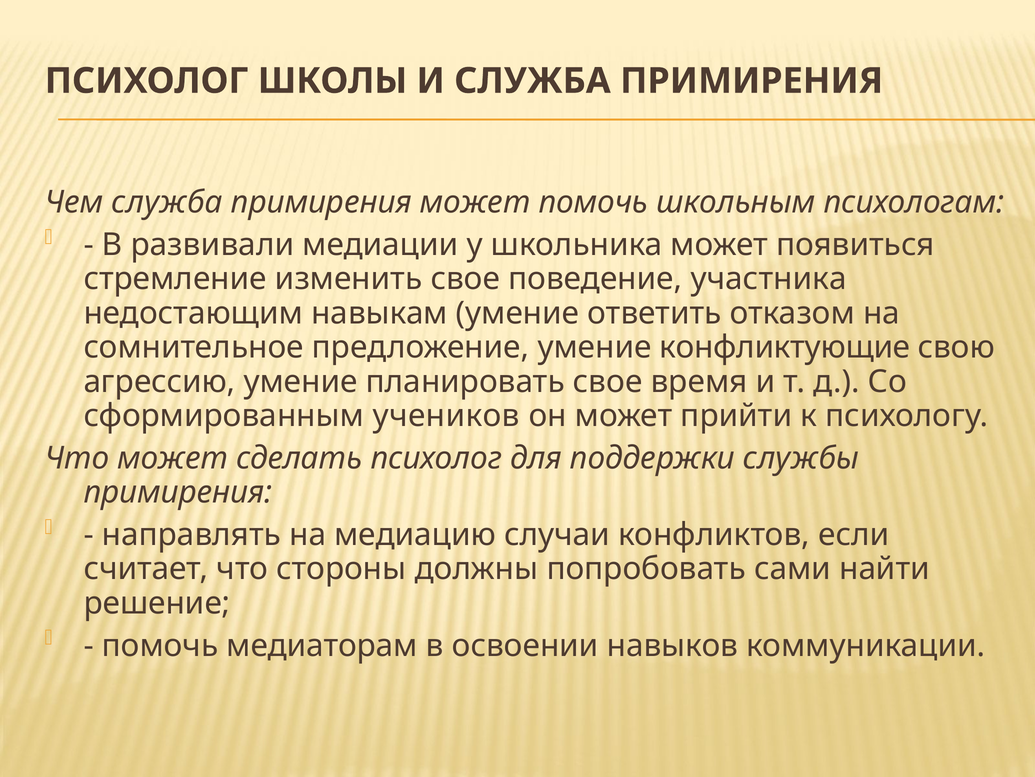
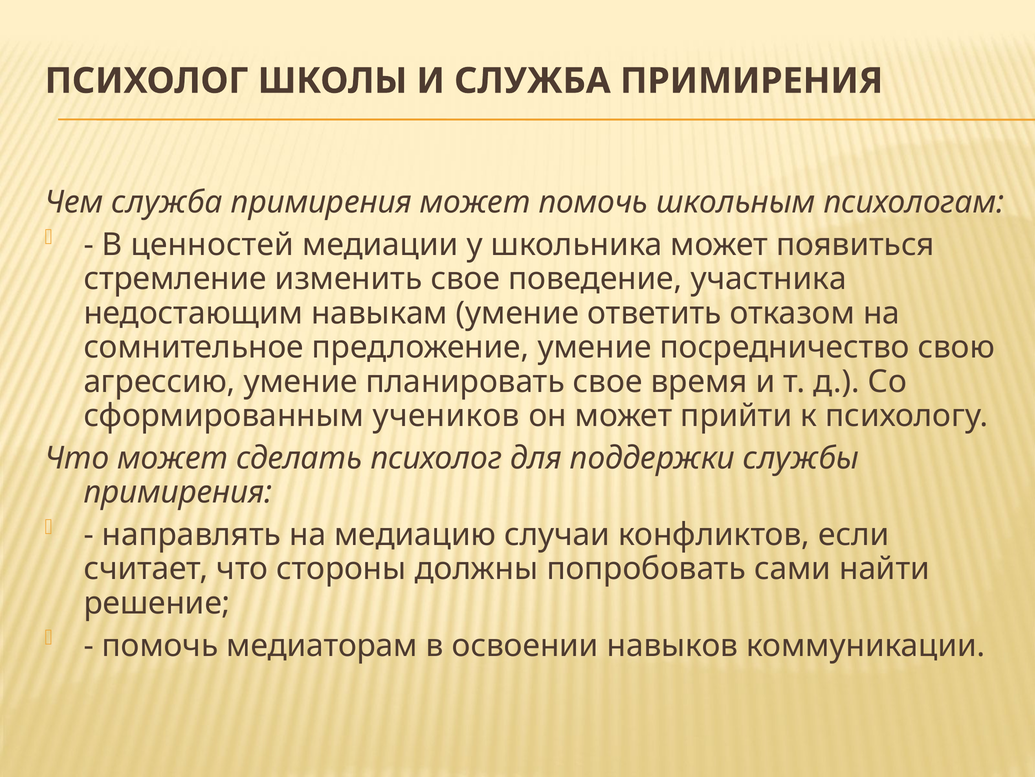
развивали: развивали -> ценностей (212, 245)
конфликтующие: конфликтующие -> посредничество (785, 347)
